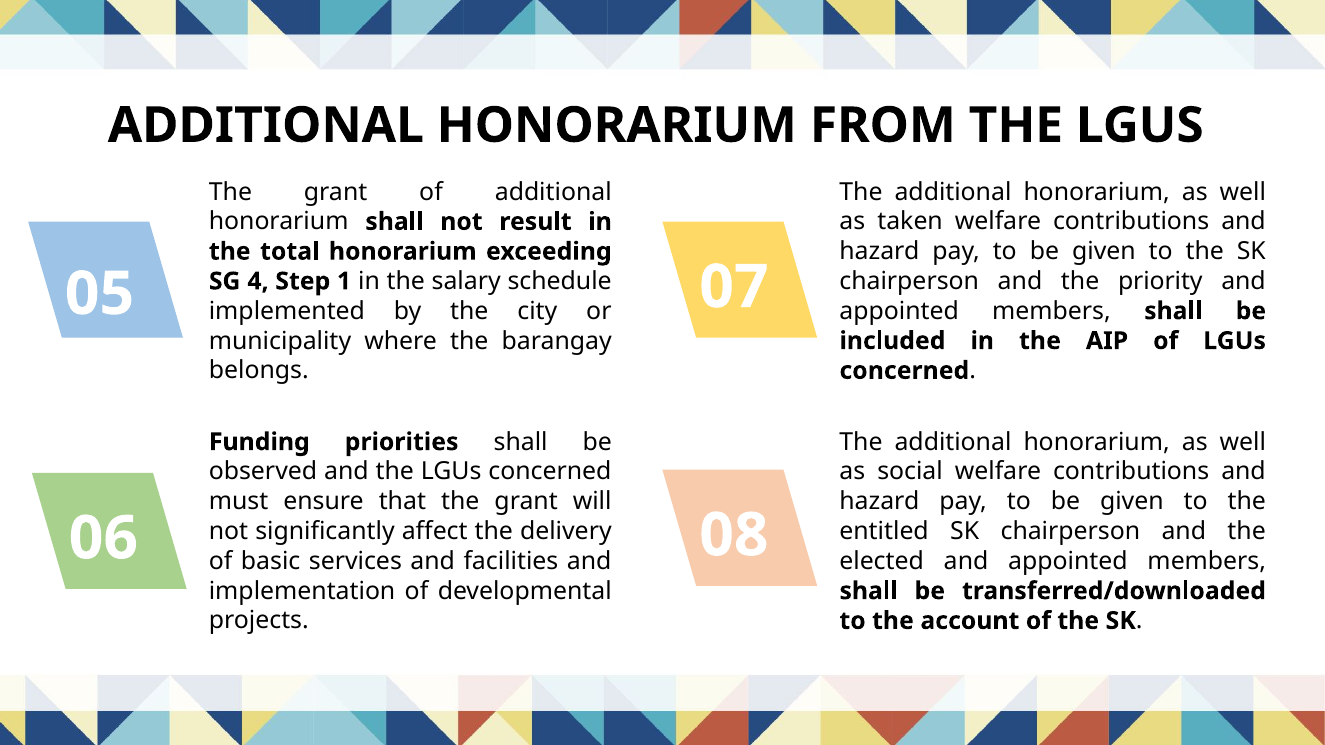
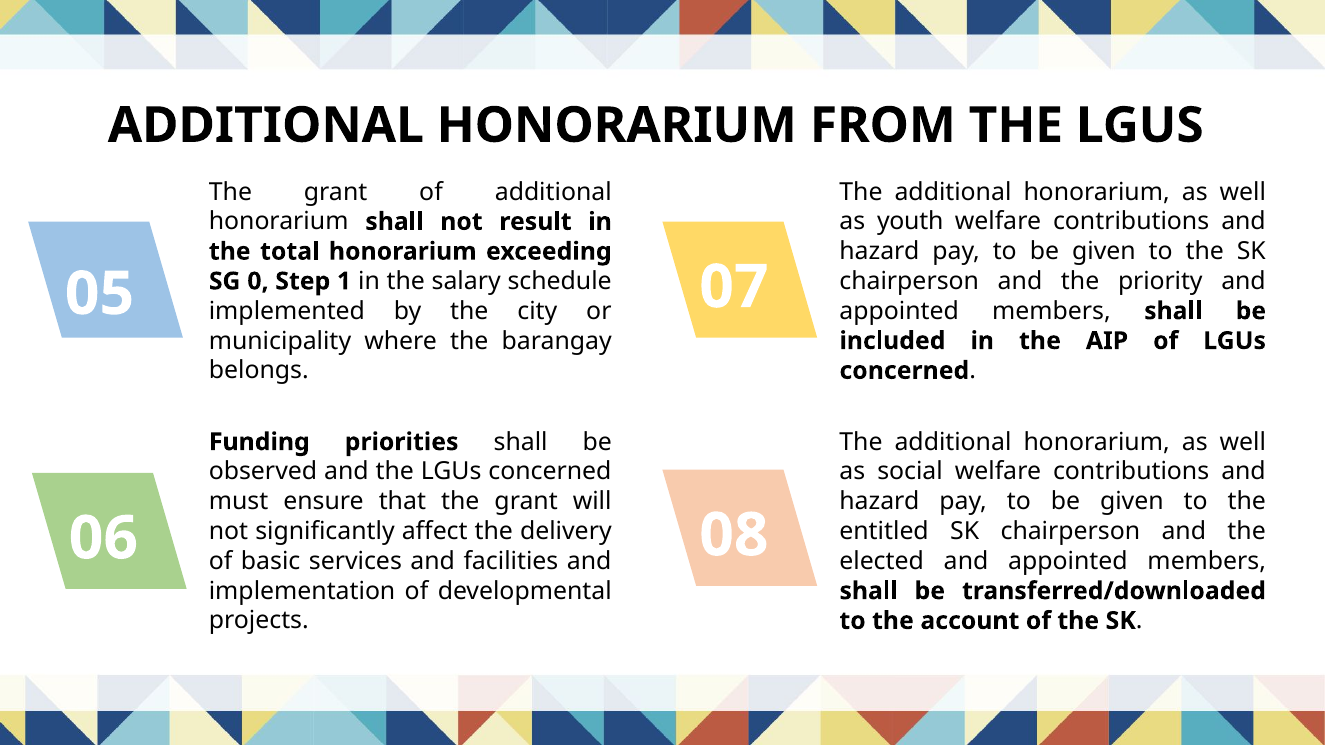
taken: taken -> youth (910, 222)
4: 4 -> 0 (258, 281)
